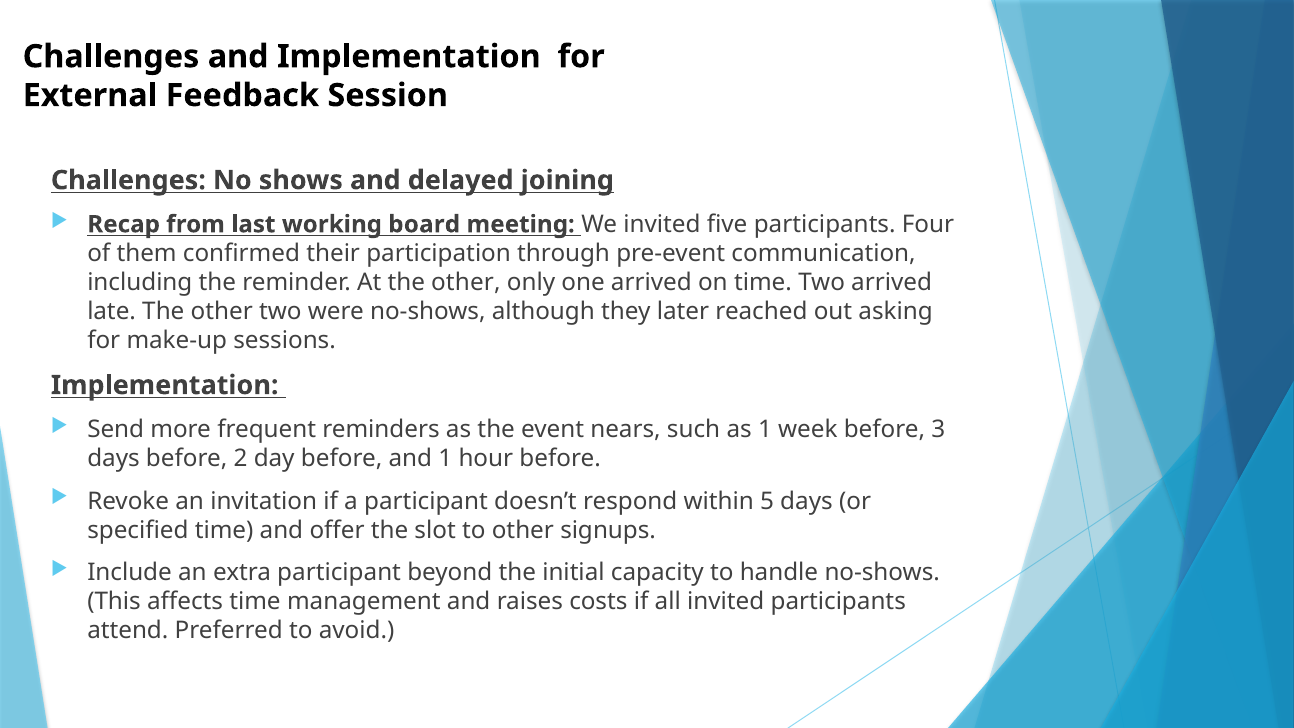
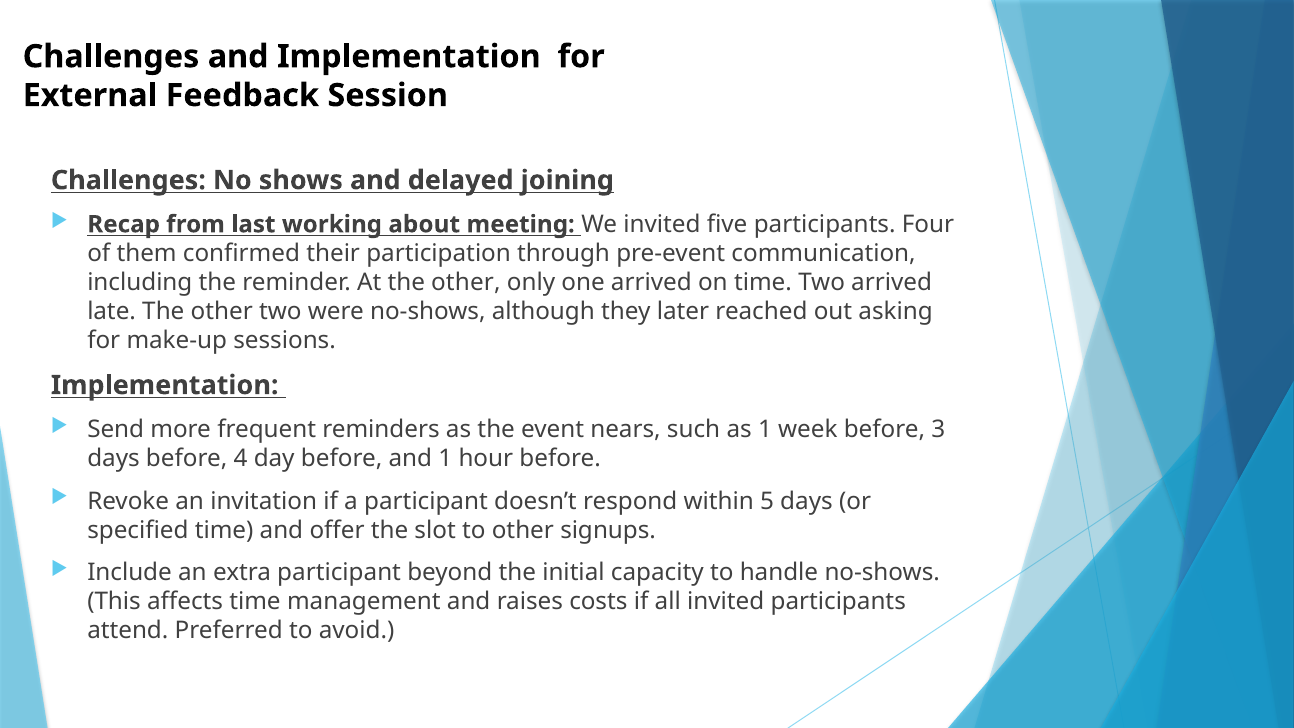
board: board -> about (424, 224)
2: 2 -> 4 (241, 458)
